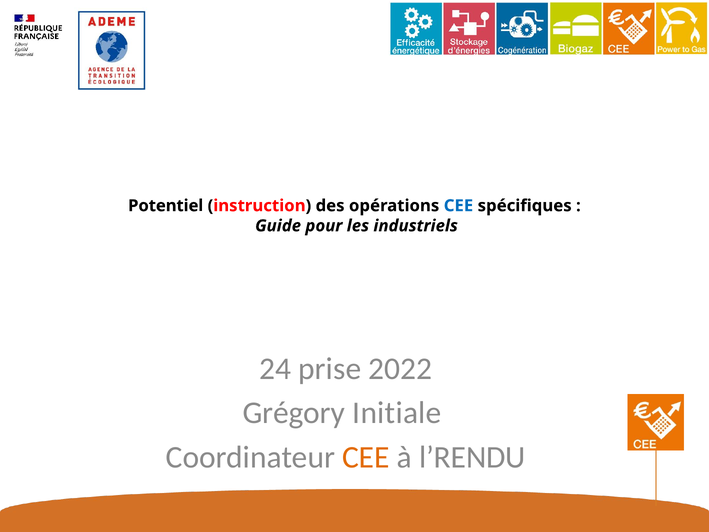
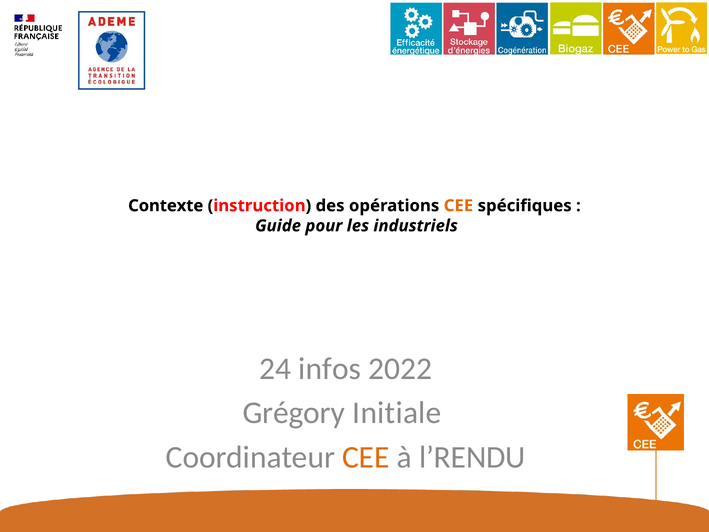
Potentiel: Potentiel -> Contexte (166, 206)
CEE colour: blue -> orange (458, 206)
prise: prise -> infos (330, 369)
